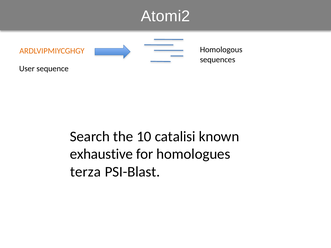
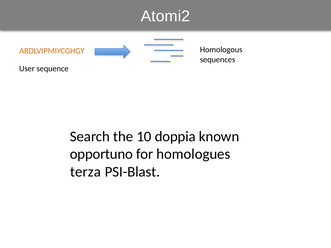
catalisi: catalisi -> doppia (175, 137)
exhaustive: exhaustive -> opportuno (101, 154)
